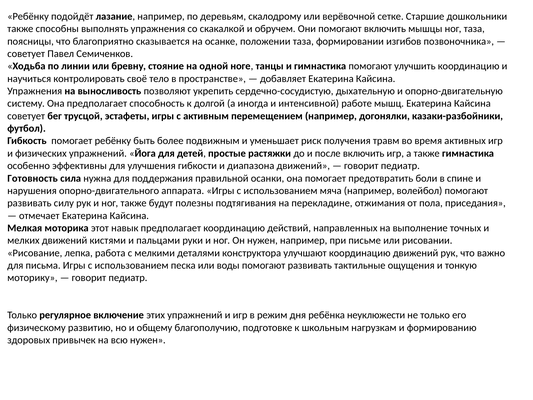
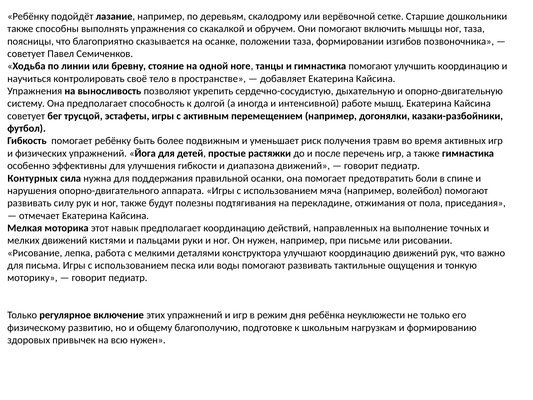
после включить: включить -> перечень (364, 153)
Готовность: Готовность -> Контурных (33, 178)
